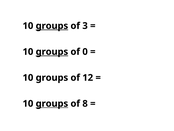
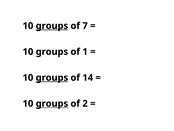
3: 3 -> 7 (85, 26)
groups underline: present -> none (52, 52)
0: 0 -> 1 (85, 52)
groups underline: none -> present (52, 77)
12: 12 -> 14 (88, 77)
8: 8 -> 2 (85, 103)
